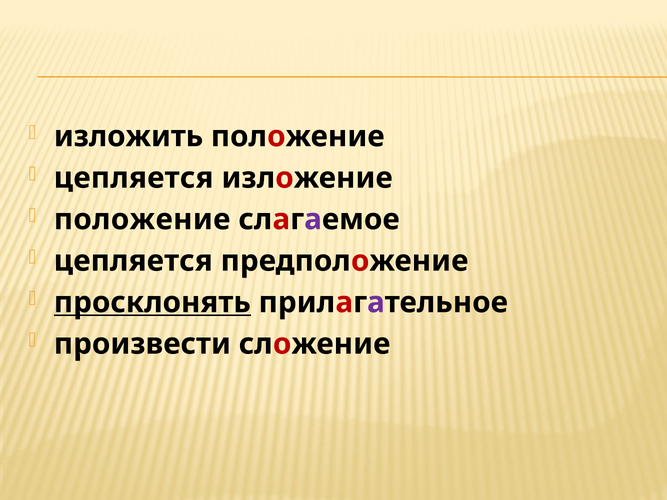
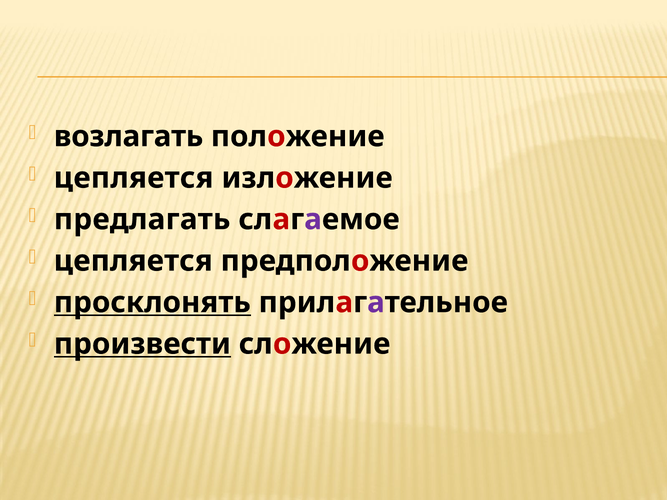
изложить: изложить -> возлагать (129, 137)
положение: положение -> предлагать (142, 220)
произвести underline: none -> present (142, 344)
